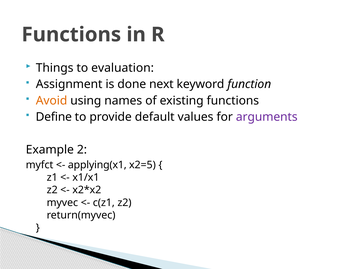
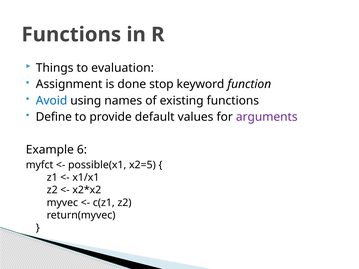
next: next -> stop (161, 84)
Avoid colour: orange -> blue (52, 101)
2: 2 -> 6 (82, 150)
applying(x1: applying(x1 -> possible(x1 (97, 165)
